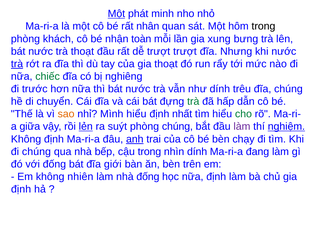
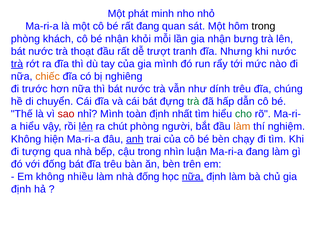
Một underline: present -> none (116, 14)
rất nhân: nhân -> đang (148, 26)
toàn: toàn -> khỏi (141, 39)
gia xung: xung -> nhận (219, 39)
trượt trượt: trượt -> tranh (185, 51)
gia thoạt: thoạt -> mình (166, 64)
chiếc colour: green -> orange (48, 77)
sao colour: orange -> red (66, 114)
Mình hiểu: hiểu -> toàn (136, 114)
giữa: giữa -> hiểu (30, 127)
suýt: suýt -> chút (117, 127)
phòng chúng: chúng -> người (177, 127)
làm colour: purple -> orange (242, 127)
nghiệm underline: present -> none (286, 127)
Không định: định -> hiện (54, 139)
đi chúng: chúng -> tượng (36, 152)
nhìn dính: dính -> luận (197, 152)
đĩa giới: giới -> trêu (113, 164)
nhiên: nhiên -> nhiều (80, 177)
nữa underline: none -> present (193, 177)
